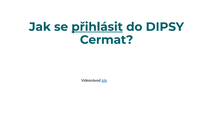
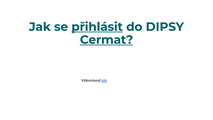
Cermat underline: none -> present (107, 40)
